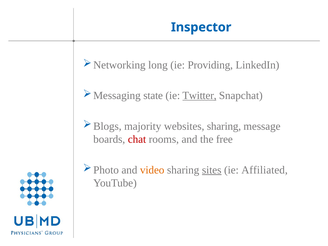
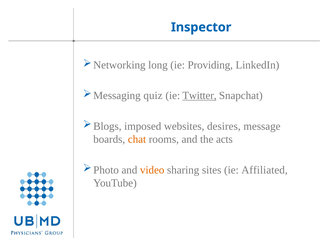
state: state -> quiz (153, 96)
majority: majority -> imposed (143, 126)
websites sharing: sharing -> desires (224, 126)
chat colour: red -> orange (137, 139)
free: free -> acts (224, 139)
sites underline: present -> none (212, 170)
